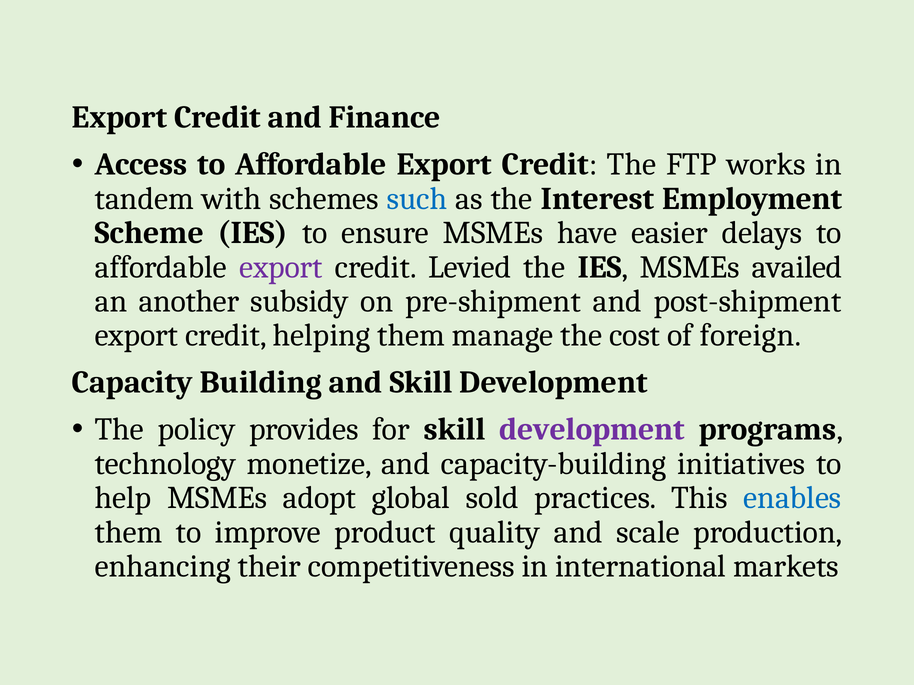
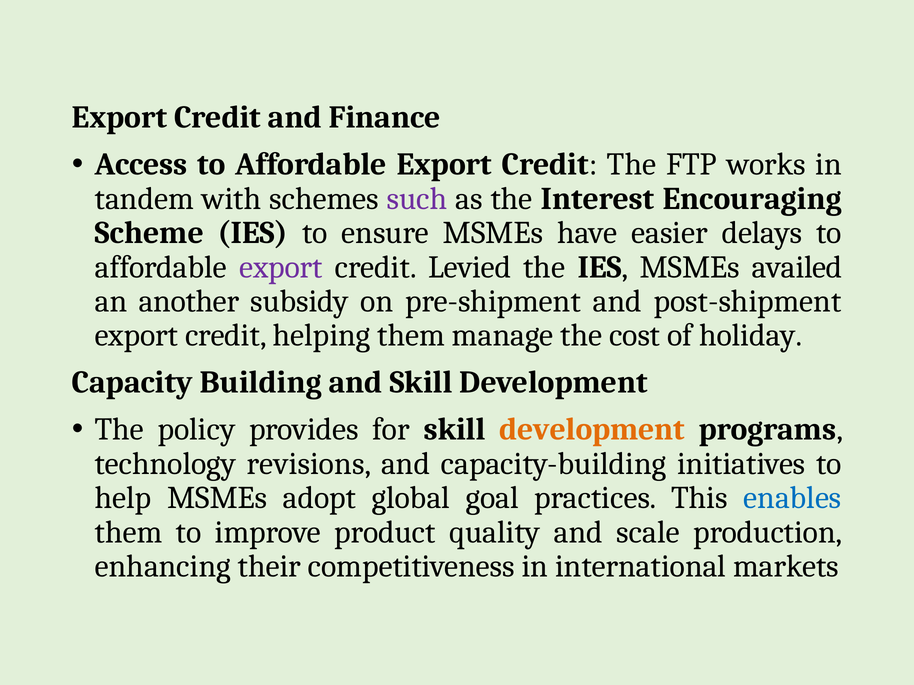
such colour: blue -> purple (417, 199)
Employment: Employment -> Encouraging (752, 199)
foreign: foreign -> holiday (751, 336)
development colour: purple -> orange (592, 430)
monetize: monetize -> revisions (309, 464)
sold: sold -> goal (492, 498)
